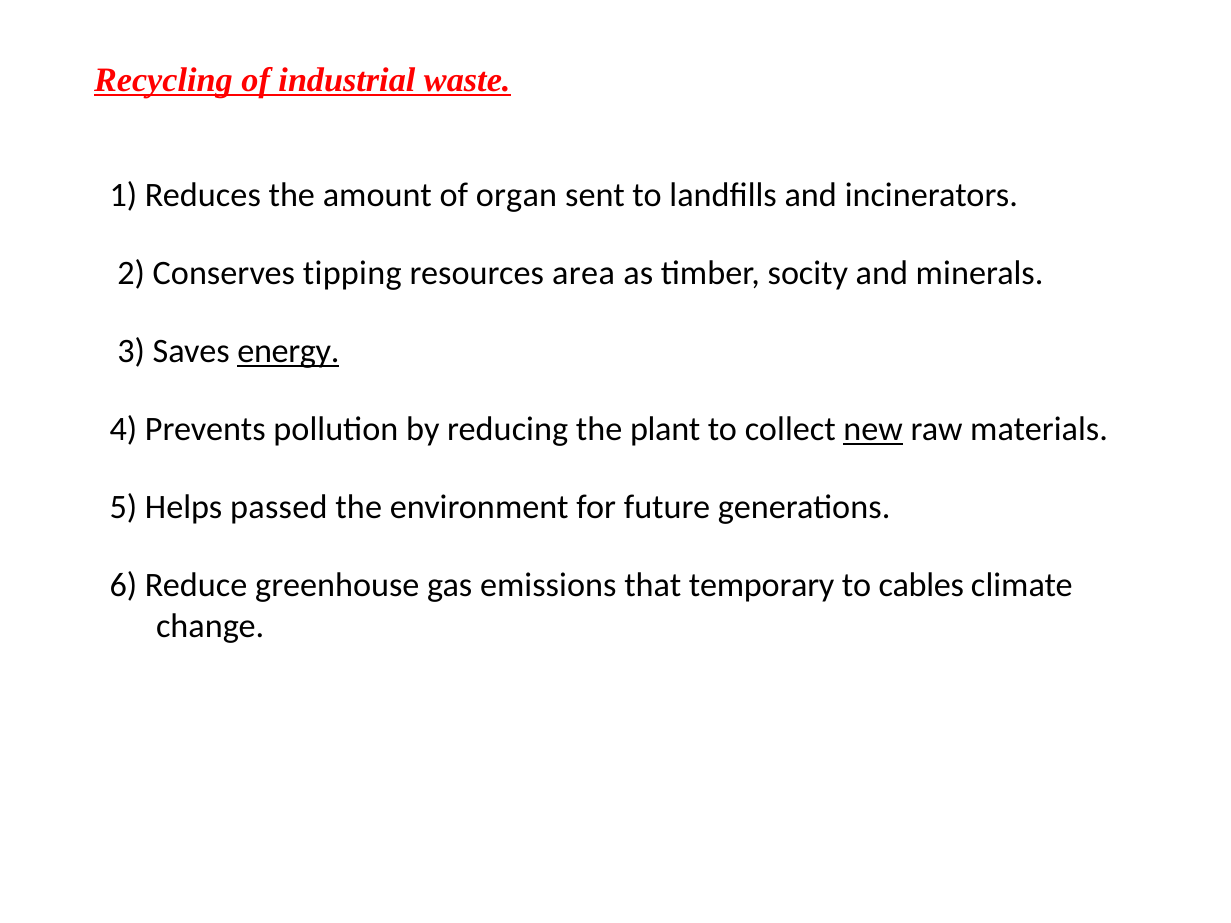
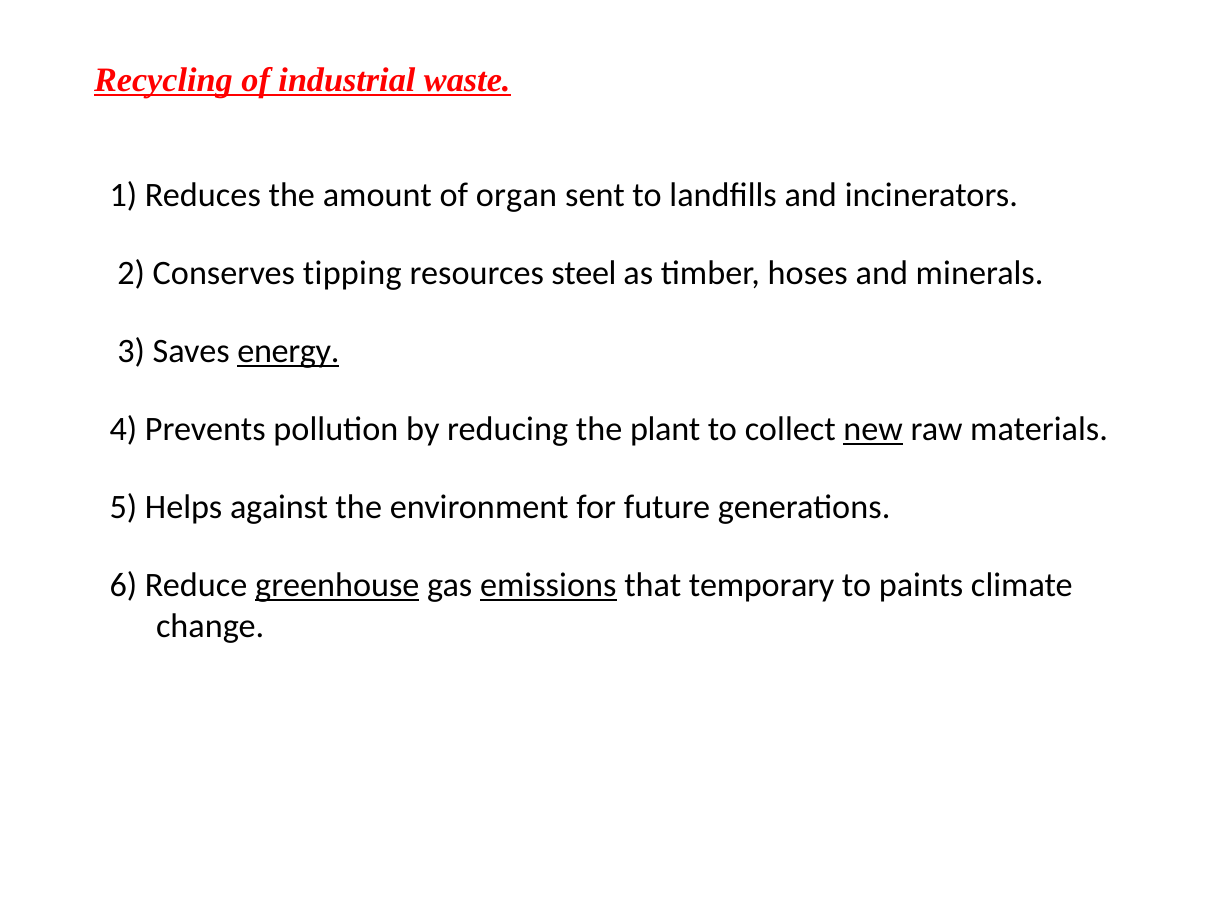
area: area -> steel (584, 273)
socity: socity -> hoses (808, 273)
passed: passed -> against (279, 507)
greenhouse underline: none -> present (337, 585)
emissions underline: none -> present (548, 585)
cables: cables -> paints (921, 585)
